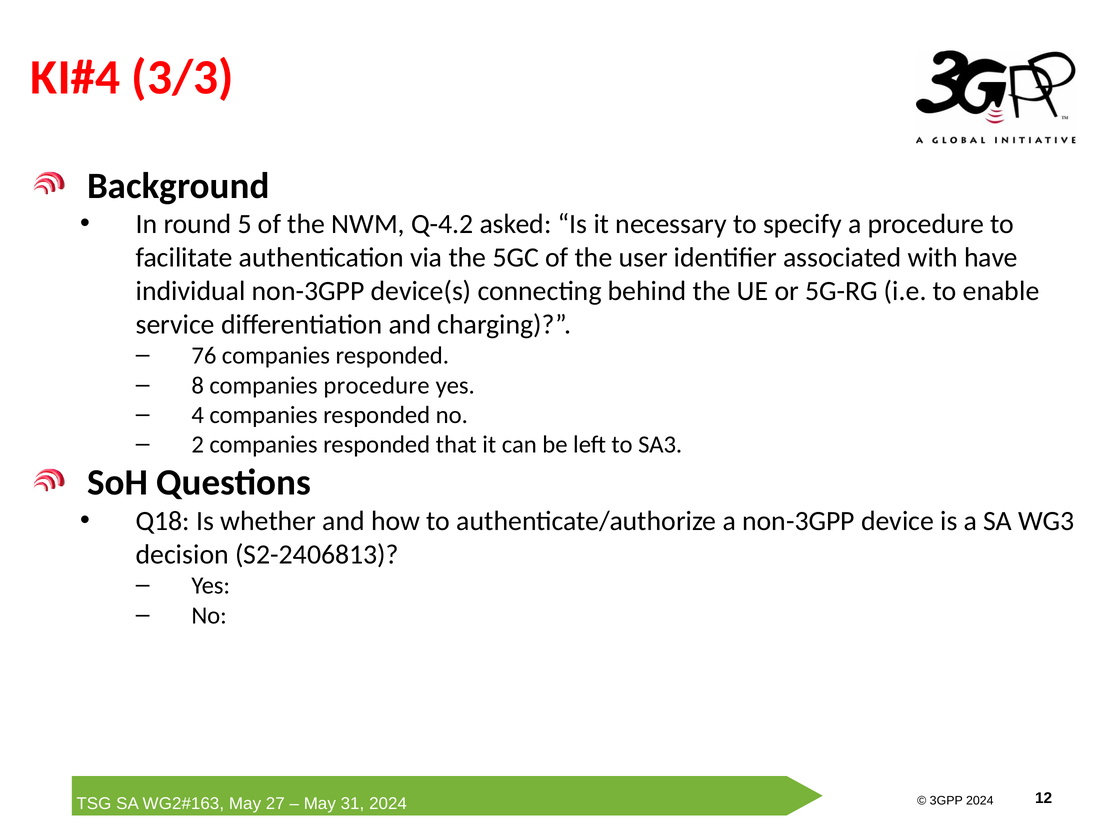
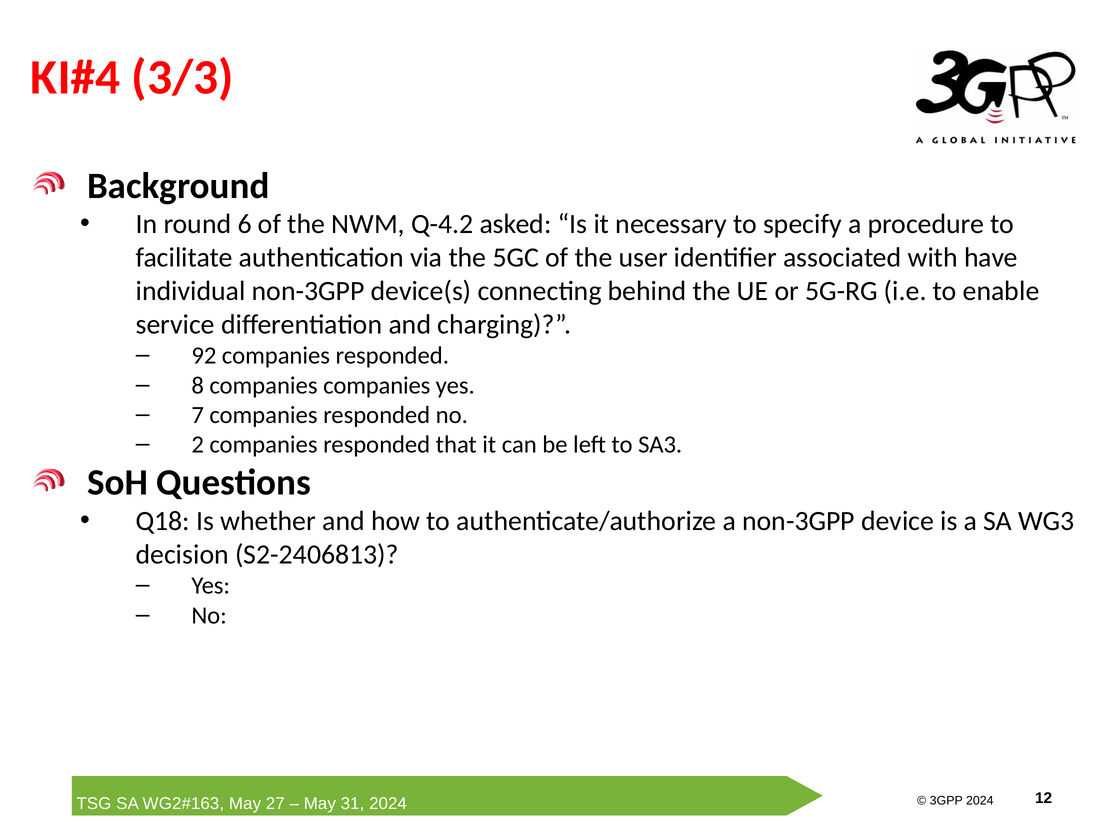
5: 5 -> 6 (245, 224)
76: 76 -> 92 (204, 356)
companies procedure: procedure -> companies (377, 385)
4: 4 -> 7 (198, 415)
